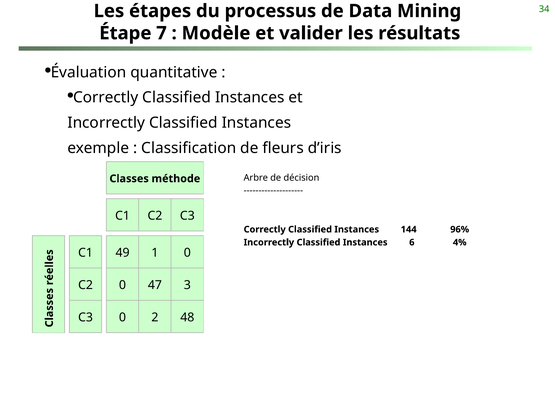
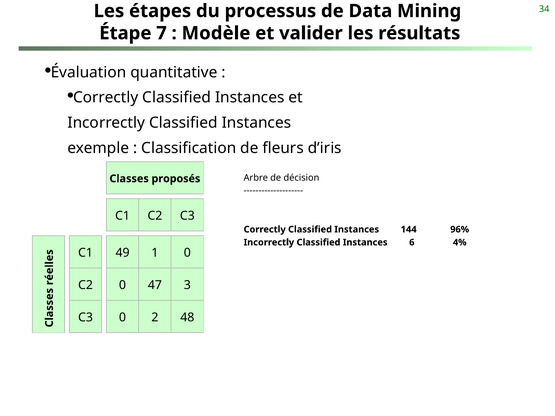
méthode: méthode -> proposés (176, 179)
